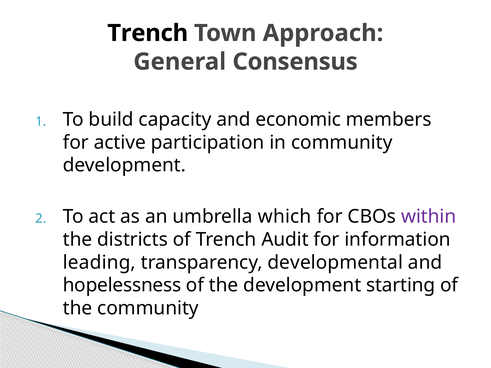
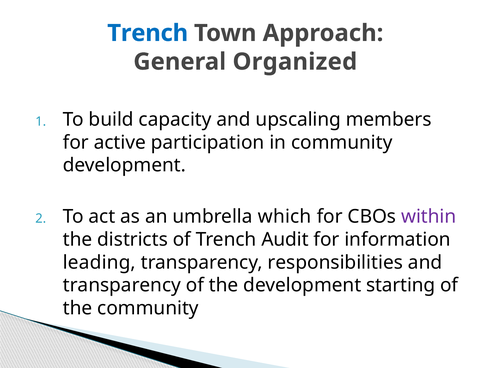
Trench colour: black -> blue (148, 33)
Consensus: Consensus -> Organized (295, 62)
economic: economic -> upscaling (298, 120)
developmental: developmental -> responsibilities (335, 263)
hopelessness: hopelessness -> transparency (122, 286)
